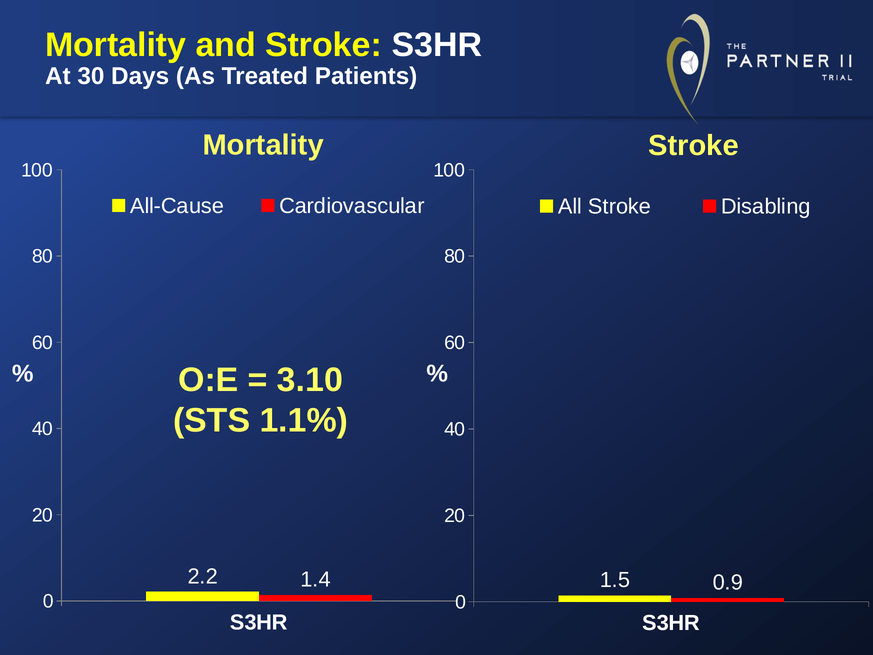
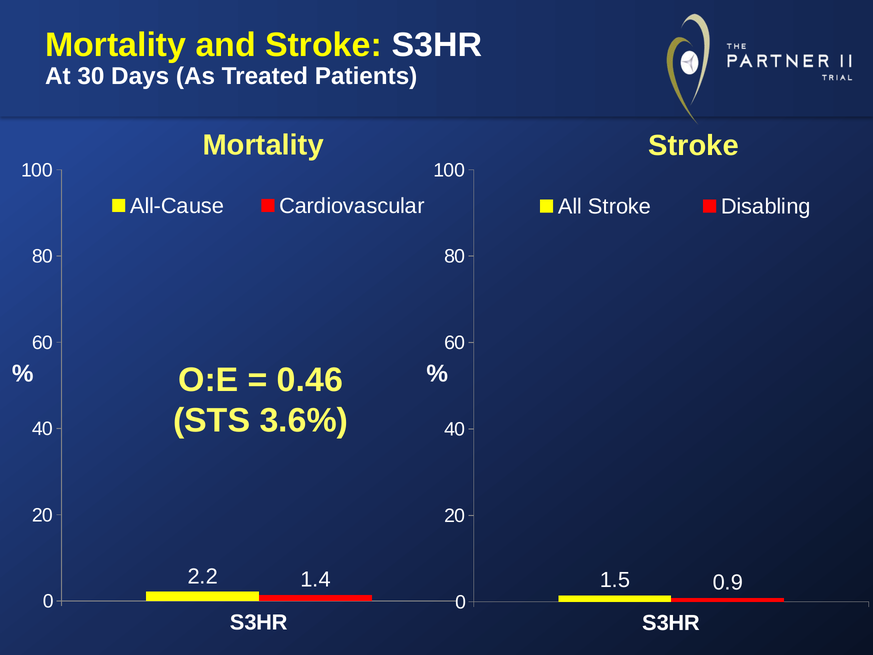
3.10: 3.10 -> 0.46 (310, 380)
1.1%: 1.1% -> 3.6% (304, 421)
